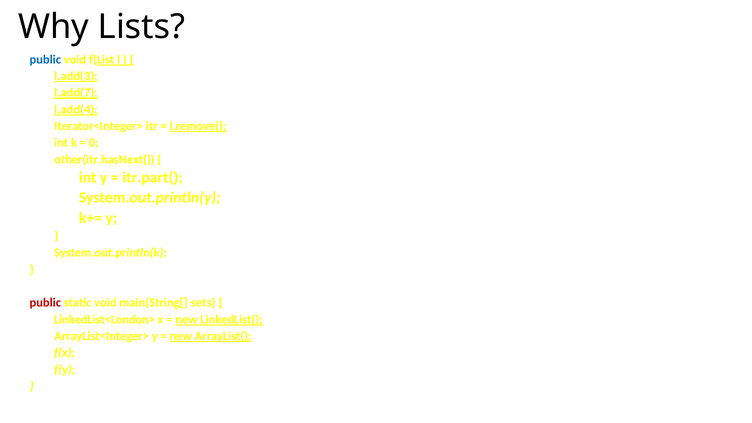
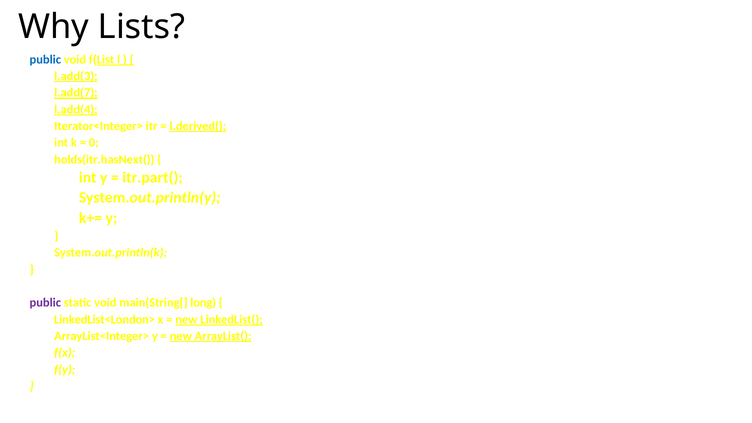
l.remove(: l.remove( -> l.derived( (198, 126)
other(itr.hasNext(: other(itr.hasNext( -> holds(itr.hasNext( (104, 159)
public colour: red -> purple (45, 303)
sets: sets -> long (203, 303)
